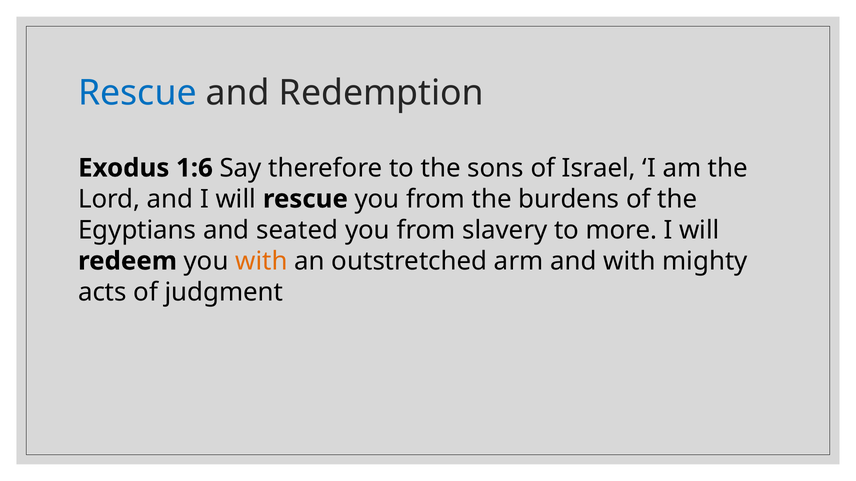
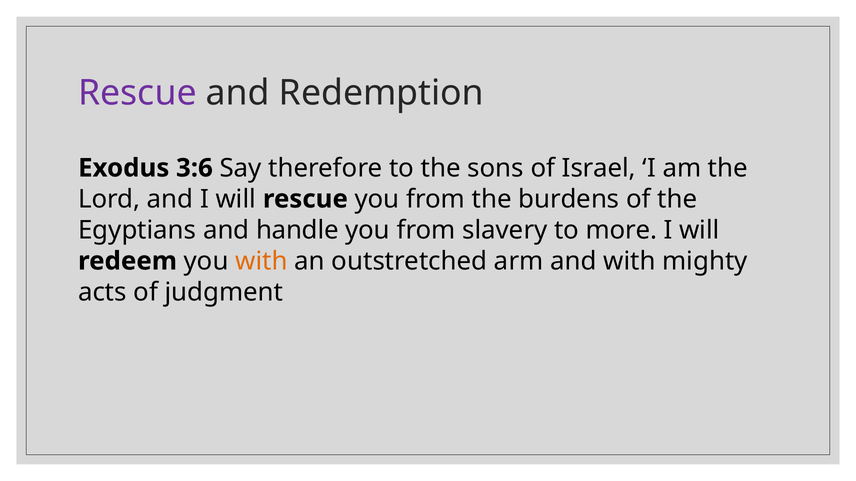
Rescue colour: blue -> purple (137, 93)
1:6: 1:6 -> 3:6 (194, 168)
seated: seated -> handle (297, 230)
